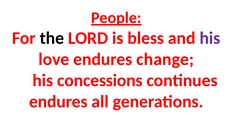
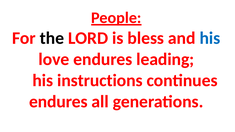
his colour: purple -> blue (210, 38)
change: change -> leading (165, 59)
concessions: concessions -> instructions (100, 81)
